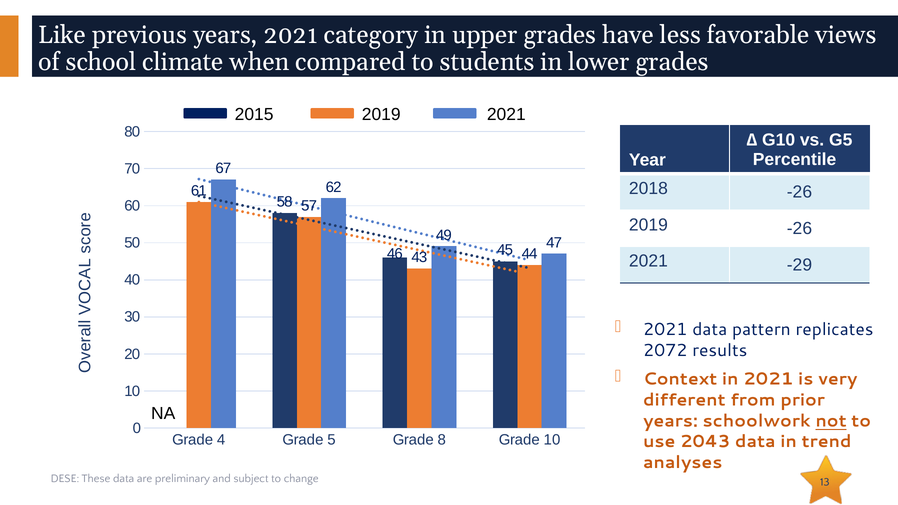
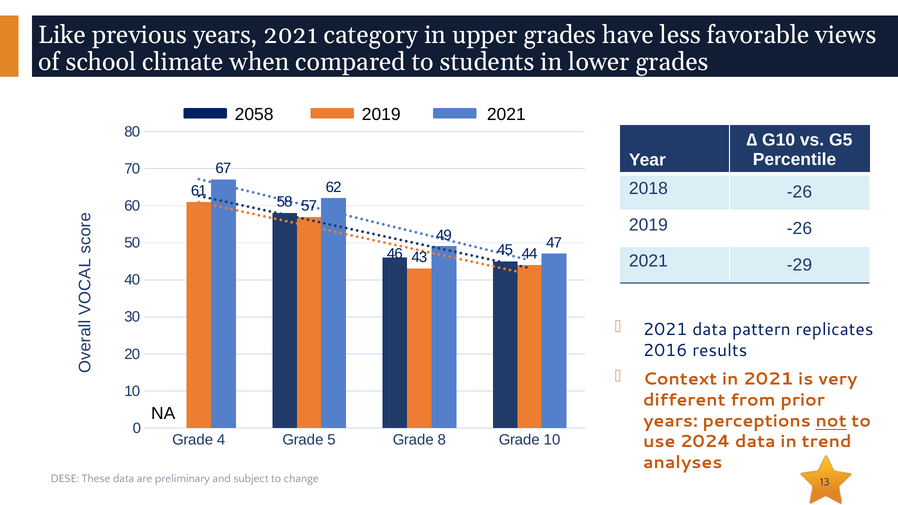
2015: 2015 -> 2058 (254, 114)
2072: 2072 -> 2016 (665, 350)
schoolwork: schoolwork -> perceptions (757, 421)
2043: 2043 -> 2024 (705, 442)
